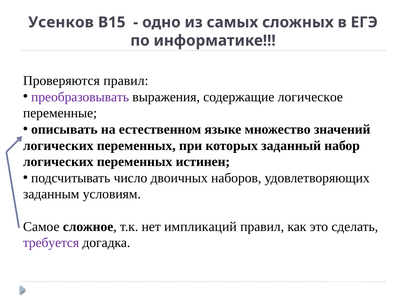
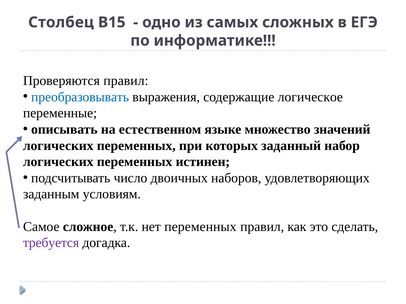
Усенков: Усенков -> Столбец (61, 22)
преобразовывать colour: purple -> blue (80, 97)
нет импликаций: импликаций -> переменных (200, 227)
